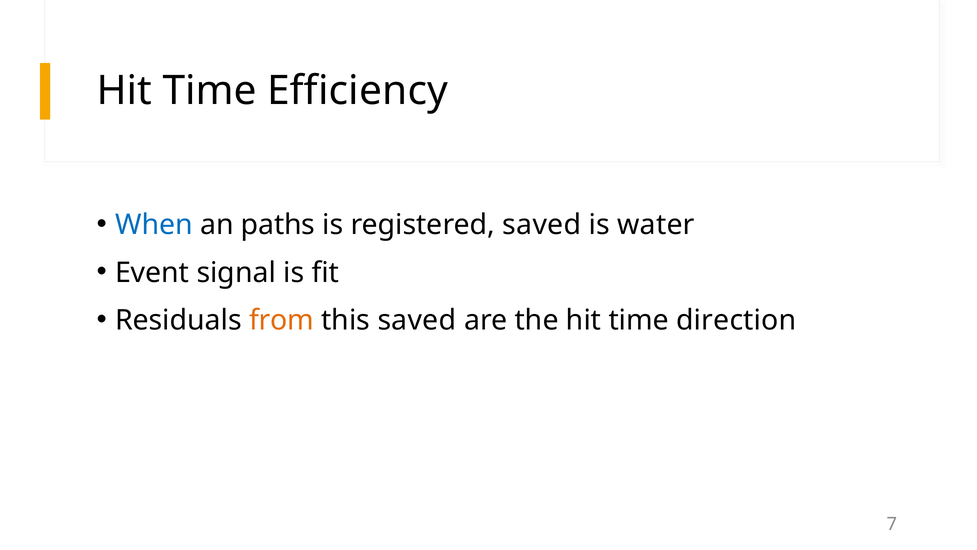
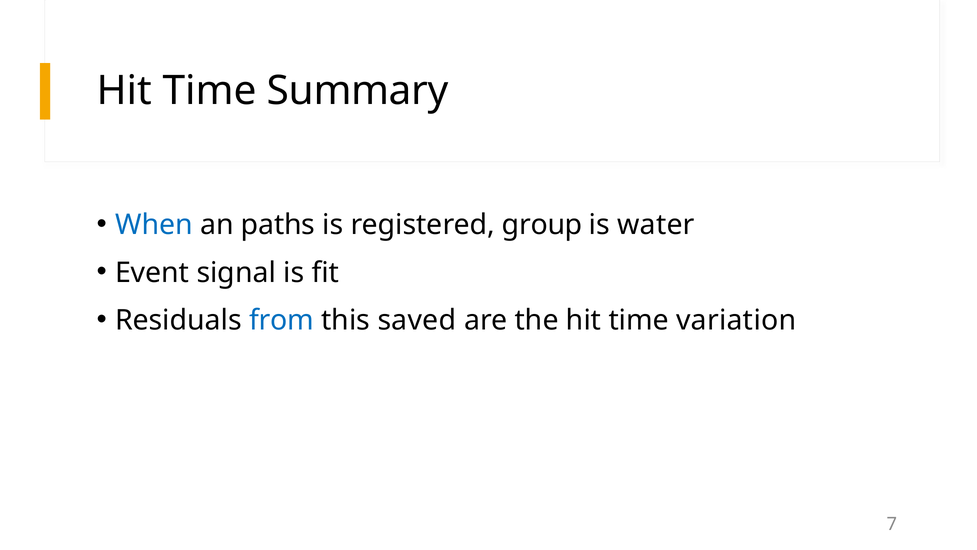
Efficiency: Efficiency -> Summary (358, 91)
registered saved: saved -> group (542, 225)
from colour: orange -> blue (282, 320)
direction: direction -> variation (736, 320)
